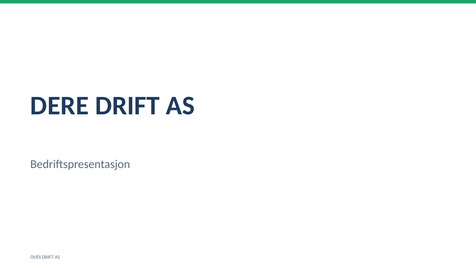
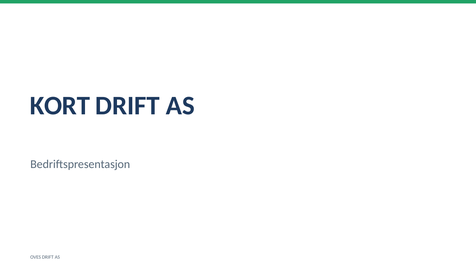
DERE: DERE -> KORT (60, 106)
